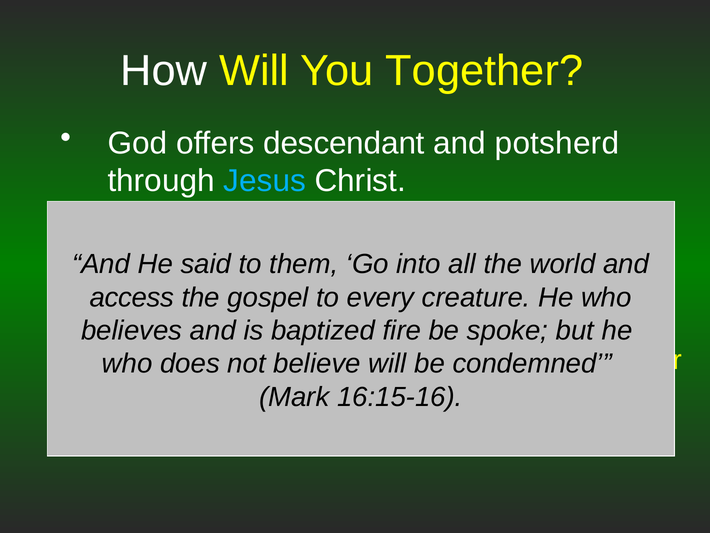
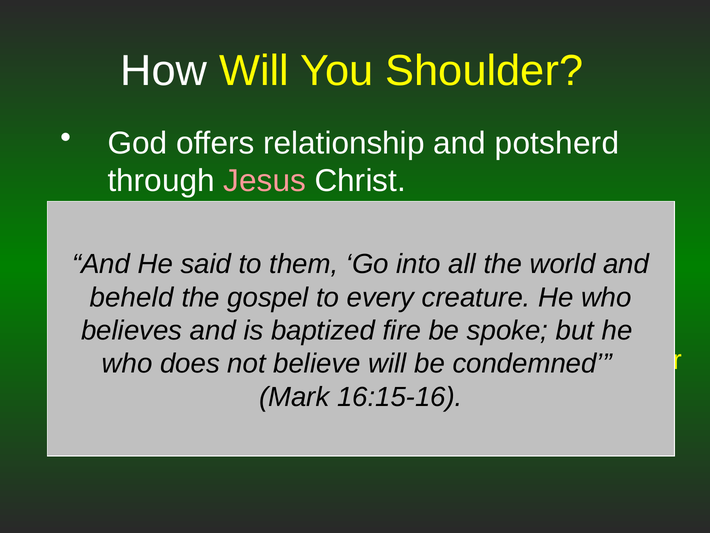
Together: Together -> Shoulder (484, 71)
descendant: descendant -> relationship (344, 143)
Jesus colour: light blue -> pink (265, 181)
access: access -> beheld (132, 297)
